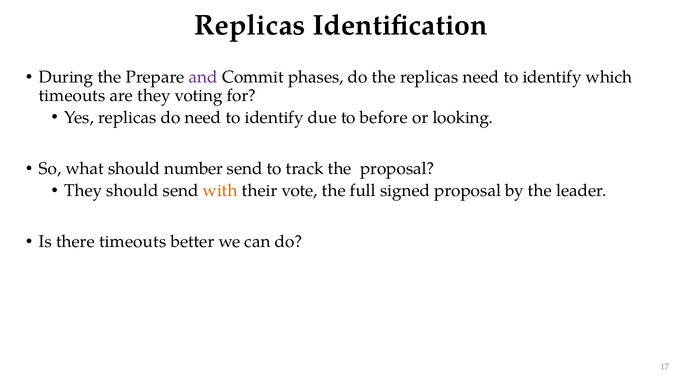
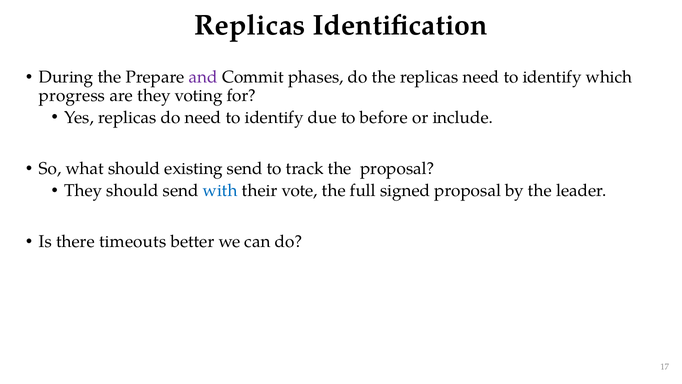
timeouts: timeouts -> progress (72, 95)
looking: looking -> include (463, 117)
number: number -> existing (194, 168)
with colour: orange -> blue (220, 190)
